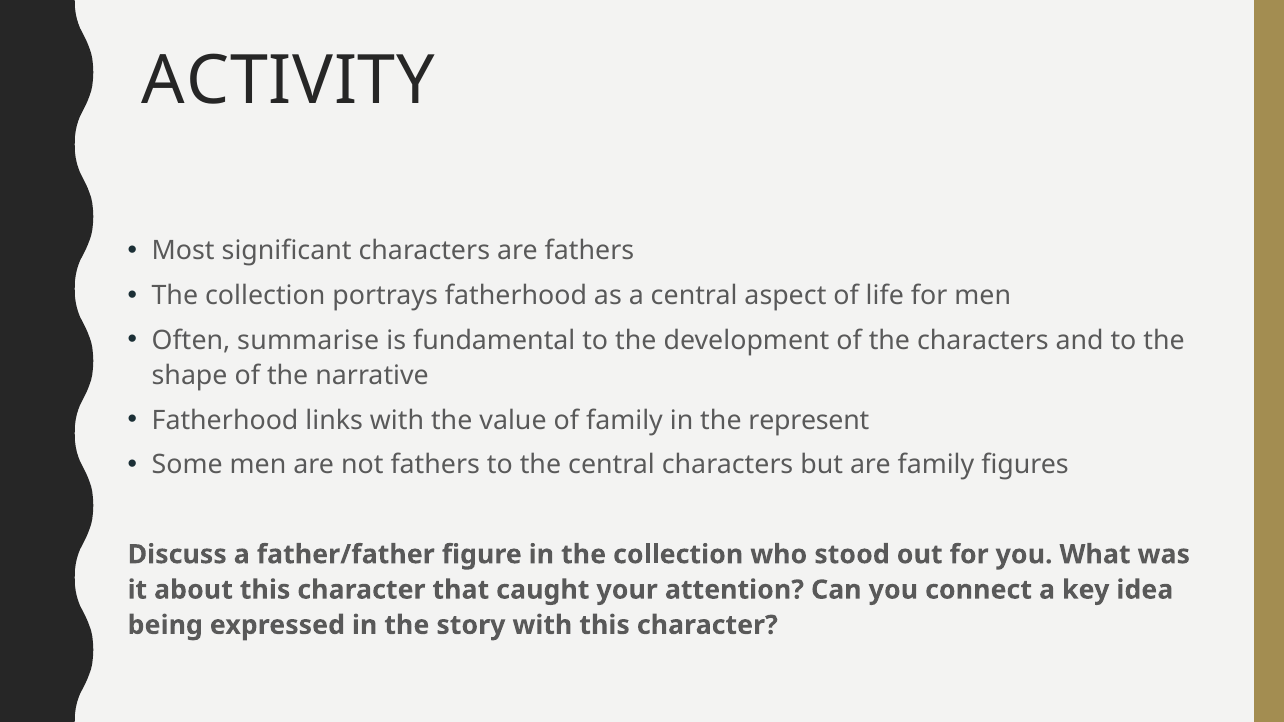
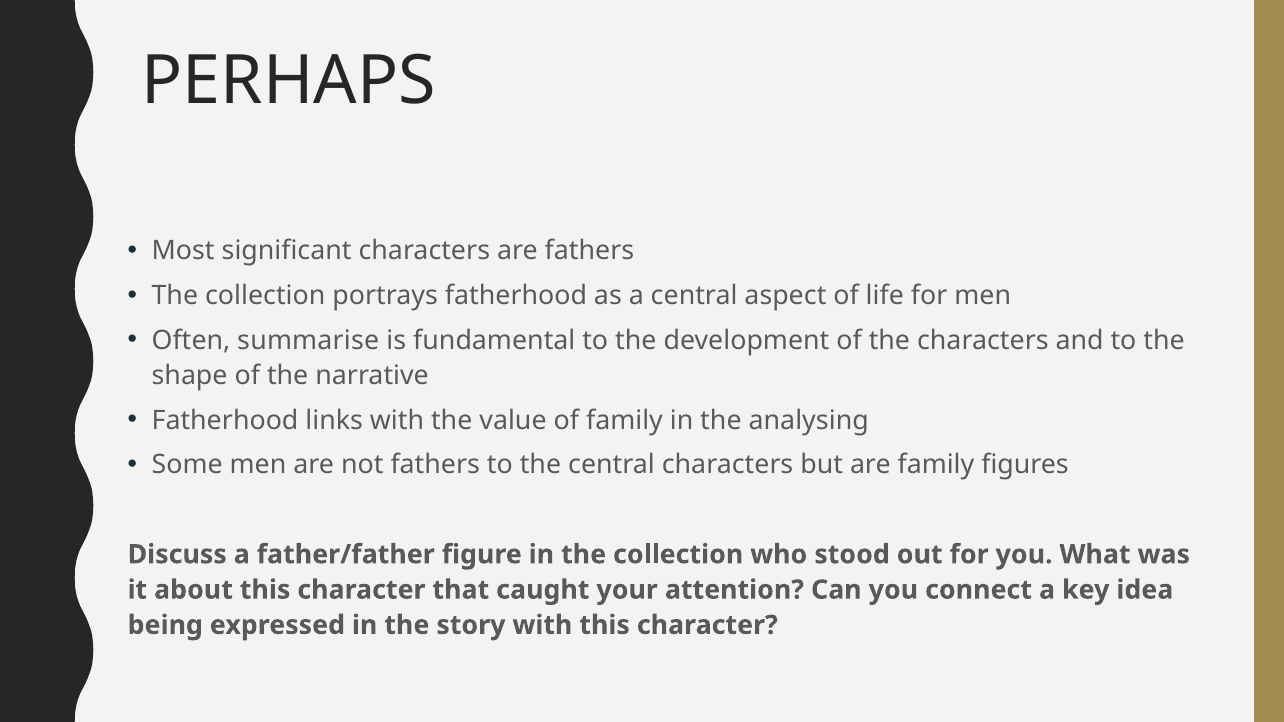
ACTIVITY: ACTIVITY -> PERHAPS (289, 81)
represent: represent -> analysing (809, 421)
